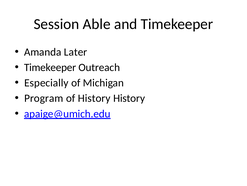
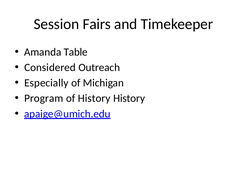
Able: Able -> Fairs (97, 24)
Later: Later -> Table (76, 52)
Timekeeper: Timekeeper -> Considered (50, 67)
